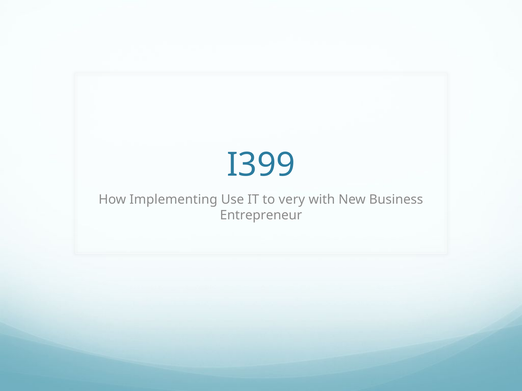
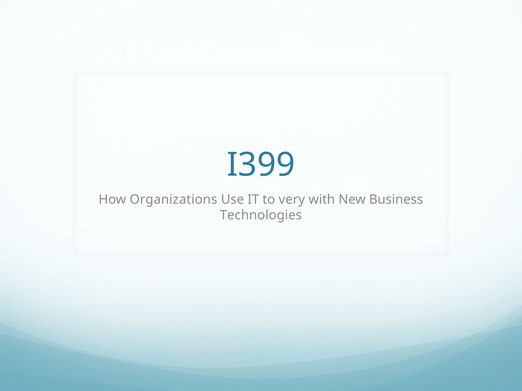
Implementing: Implementing -> Organizations (173, 200)
Entrepreneur: Entrepreneur -> Technologies (261, 215)
